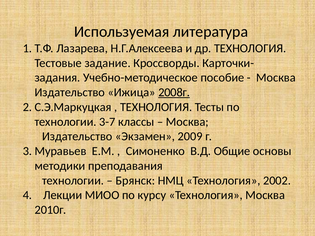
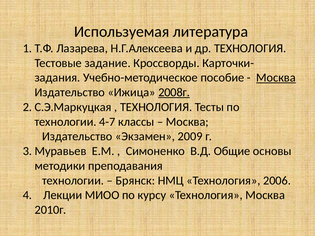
Москва underline: none -> present (276, 78)
3-7: 3-7 -> 4-7 (107, 122)
2002: 2002 -> 2006 (277, 181)
